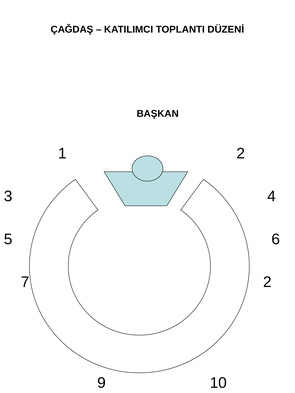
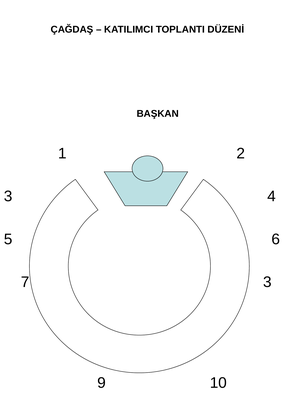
7 2: 2 -> 3 (267, 282)
